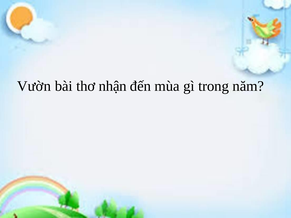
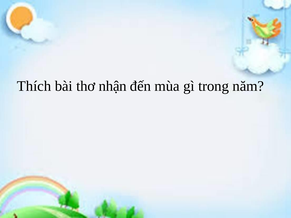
Vườn: Vườn -> Thích (34, 86)
